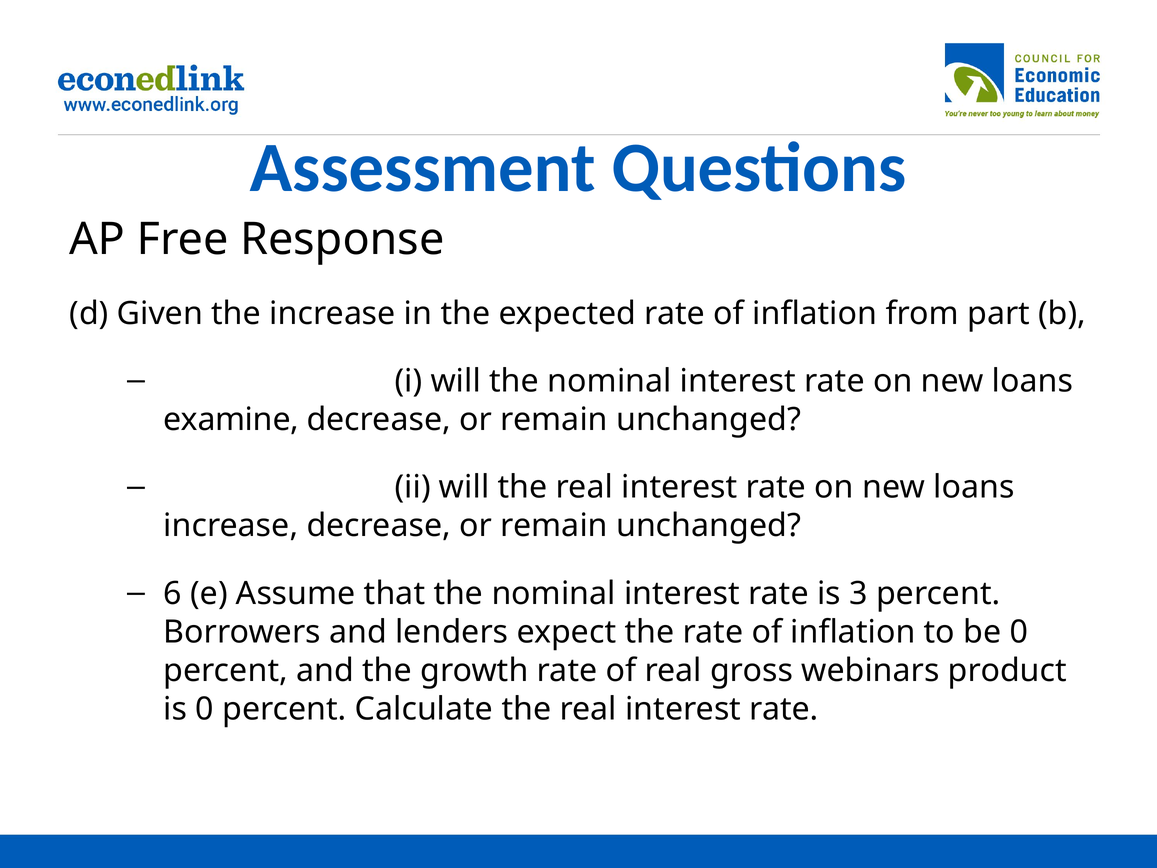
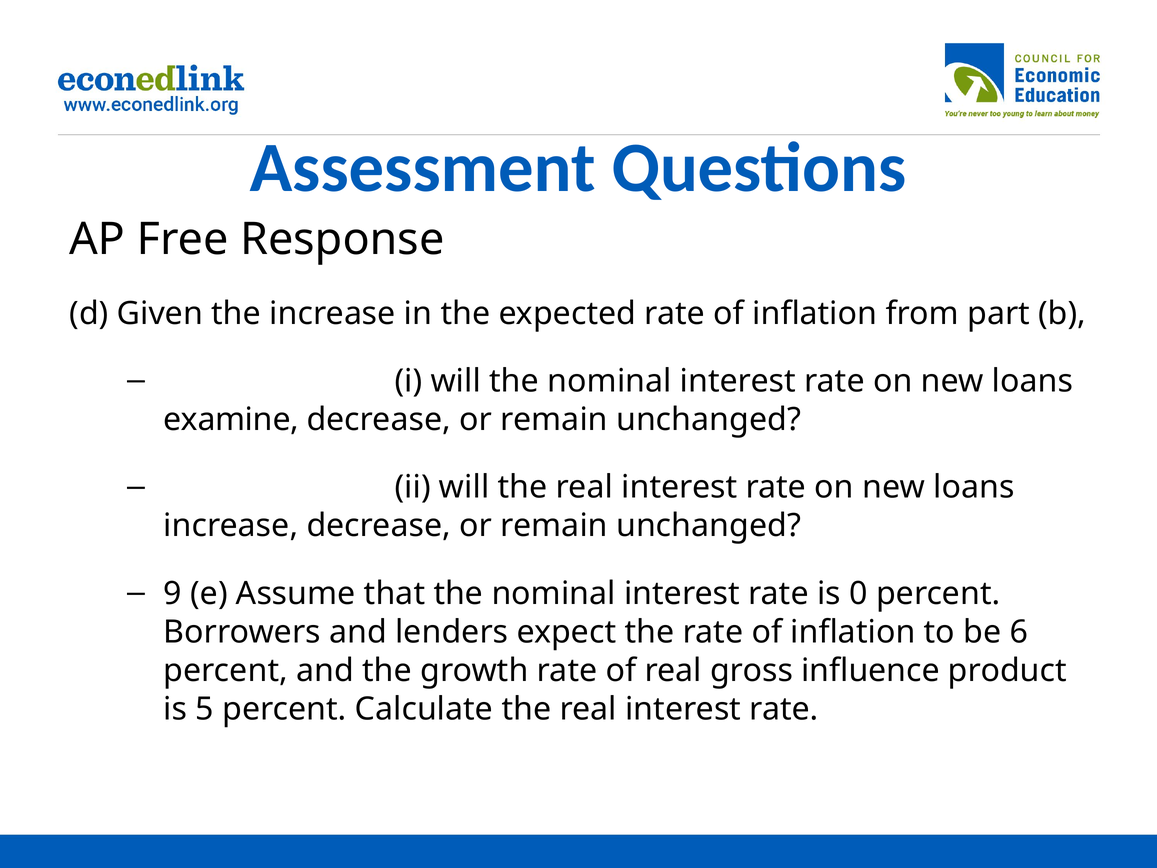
6: 6 -> 9 (173, 593)
3: 3 -> 0 (858, 593)
be 0: 0 -> 6 (1019, 632)
webinars: webinars -> influence (871, 670)
is 0: 0 -> 5 (205, 709)
